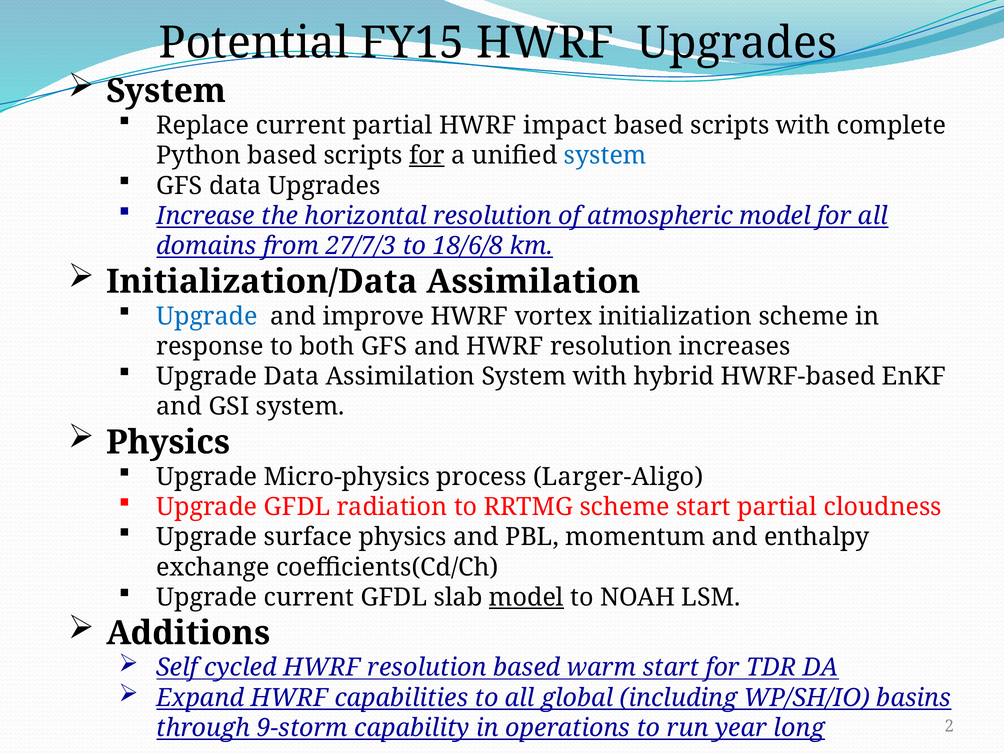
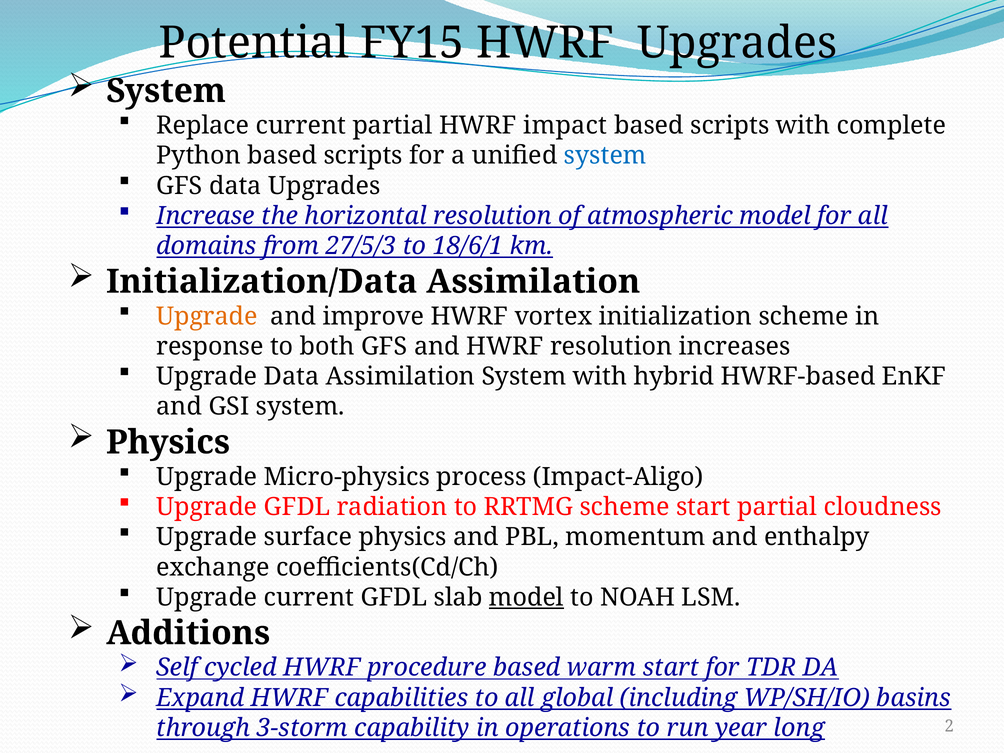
for underline: present -> none (427, 156)
27/7/3: 27/7/3 -> 27/5/3 (361, 246)
18/6/8: 18/6/8 -> 18/6/1 (468, 246)
Upgrade colour: blue -> orange (207, 316)
Larger-Aligo: Larger-Aligo -> Impact-Aligo (618, 477)
cycled HWRF resolution: resolution -> procedure (427, 668)
9-storm: 9-storm -> 3-storm (302, 728)
